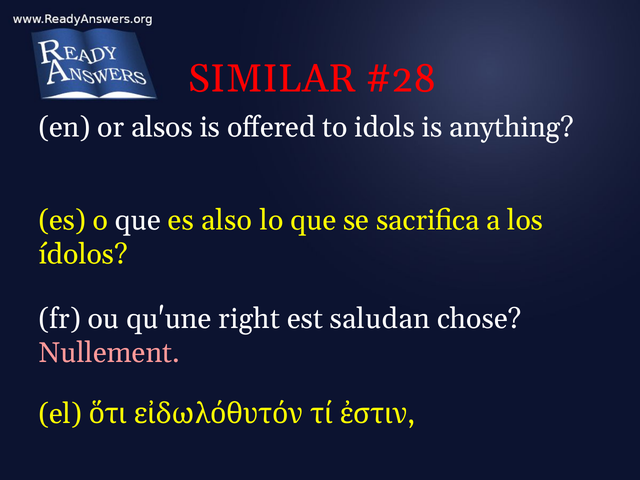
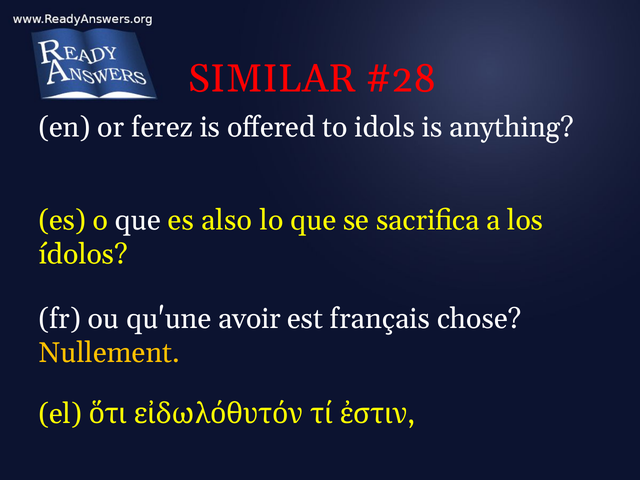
alsos: alsos -> ferez (162, 128)
right: right -> avoir (250, 319)
saludan: saludan -> français (380, 319)
Nullement colour: pink -> yellow (109, 353)
